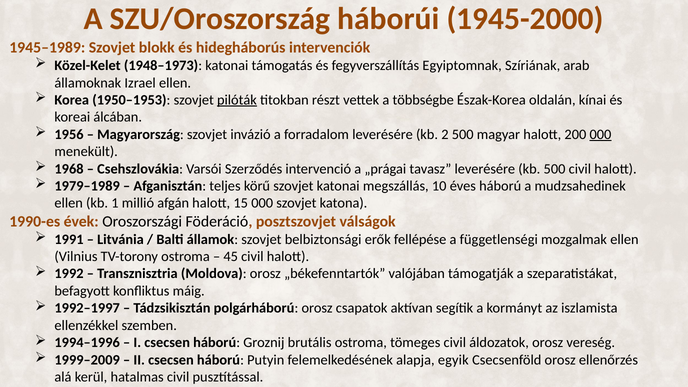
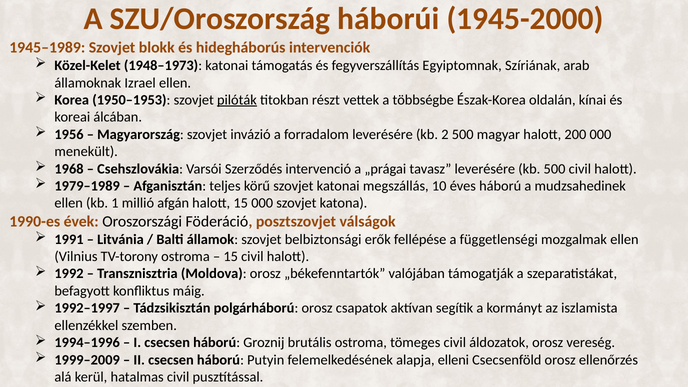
000 underline: present -> none (600, 134)
45: 45 -> 15 (231, 257)
egyik: egyik -> elleni (453, 360)
